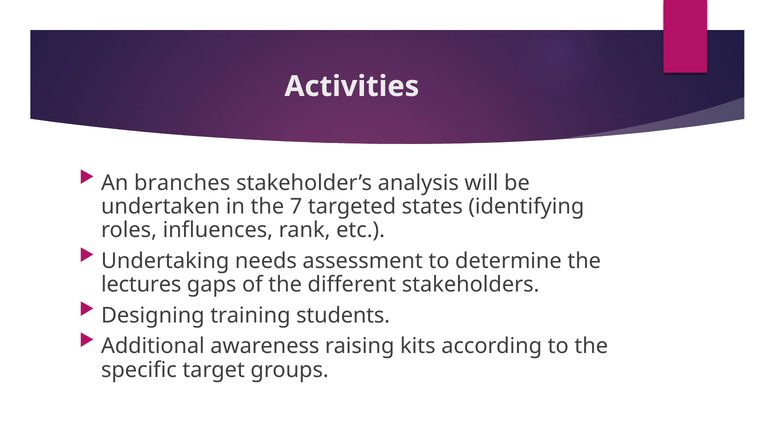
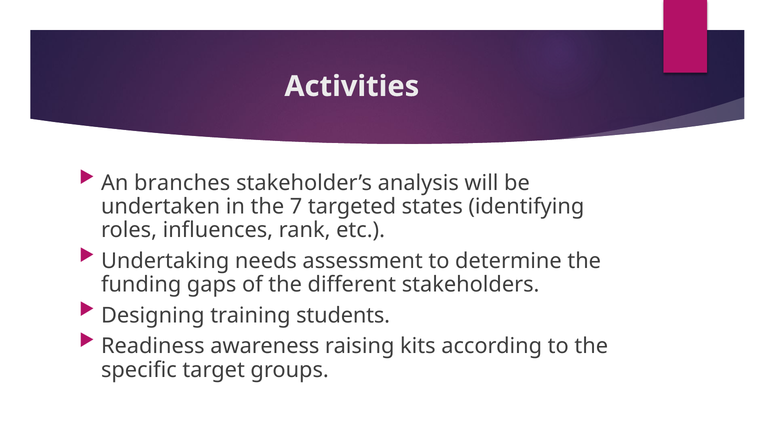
lectures: lectures -> funding (141, 285)
Additional: Additional -> Readiness (153, 346)
